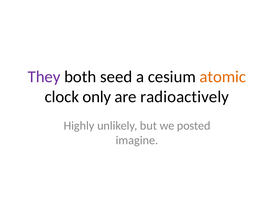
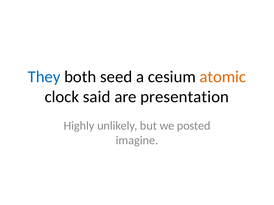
They colour: purple -> blue (44, 77)
only: only -> said (97, 97)
radioactively: radioactively -> presentation (185, 97)
